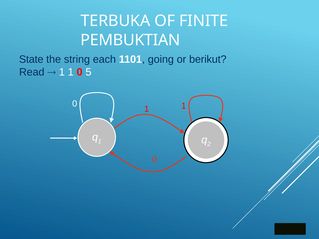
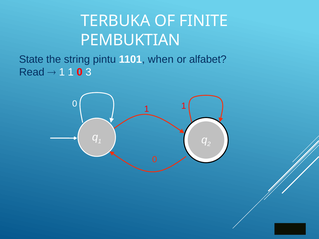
each: each -> pintu (104, 59)
going: going -> when (161, 59)
berikut: berikut -> alfabet (208, 59)
5: 5 -> 3 (88, 72)
